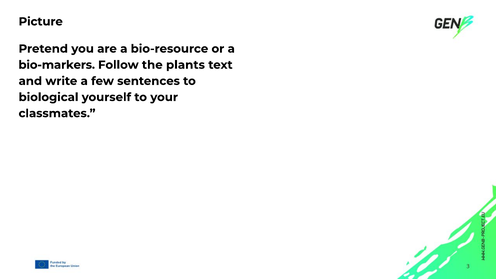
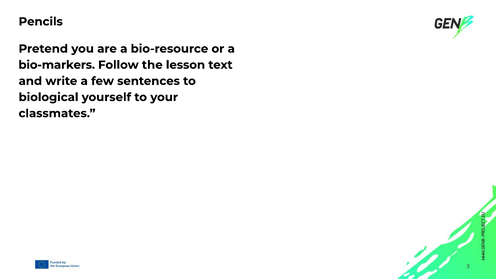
Picture: Picture -> Pencils (41, 22)
plants: plants -> lesson (186, 65)
